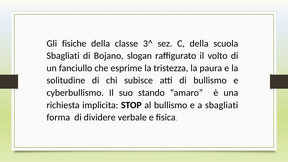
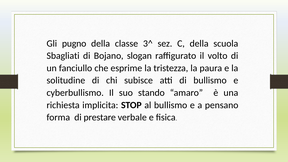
fisiche: fisiche -> pugno (74, 43)
a sbagliati: sbagliati -> pensano (222, 105)
dividere: dividere -> prestare (100, 117)
